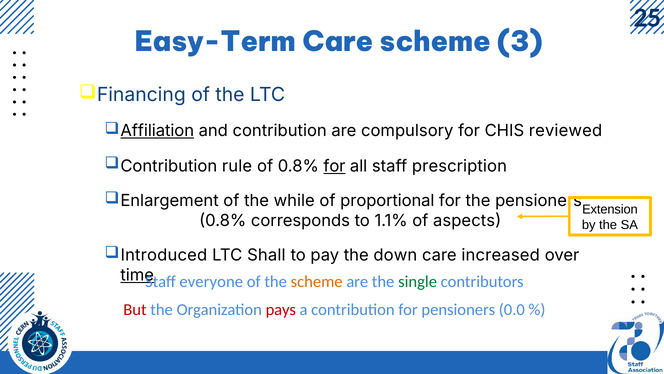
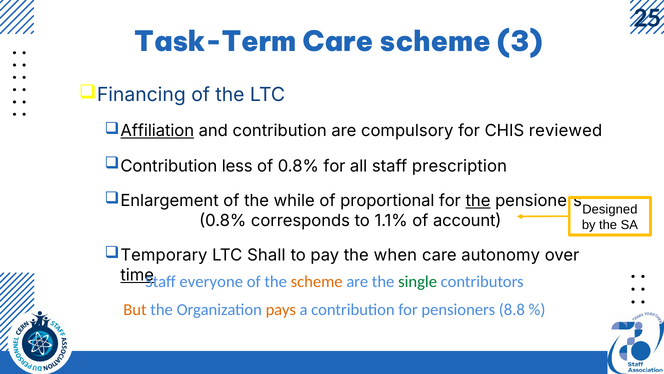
Easy-Term: Easy-Term -> Task-Term (215, 42)
rule: rule -> less (237, 166)
for underline: present -> none (334, 166)
the underline: none -> present (478, 201)
Extension: Extension -> Designed (610, 209)
aspects: aspects -> account (467, 220)
Introduced: Introduced -> Temporary (164, 255)
down: down -> when (395, 255)
increased: increased -> autonomy (501, 255)
But colour: red -> orange (135, 310)
pays colour: red -> orange (281, 310)
0.0: 0.0 -> 8.8 (512, 310)
